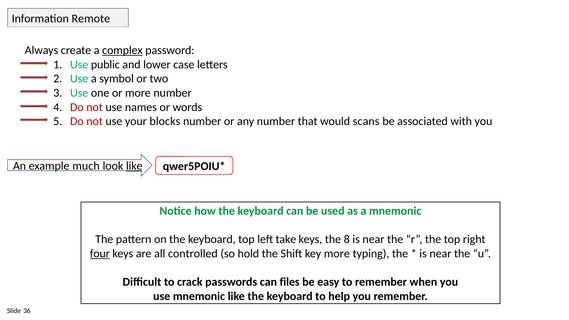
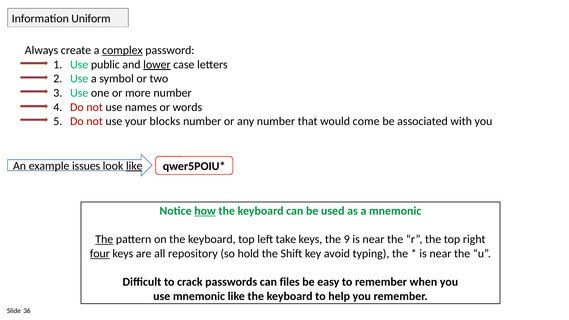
Remote: Remote -> Uniform (91, 18)
lower underline: none -> present (157, 64)
scans: scans -> come (366, 121)
much: much -> issues (86, 166)
how underline: none -> present (205, 211)
The underline: none -> present (104, 239)
8: 8 -> 9 (347, 239)
controlled: controlled -> repository (193, 254)
key more: more -> avoid (337, 254)
